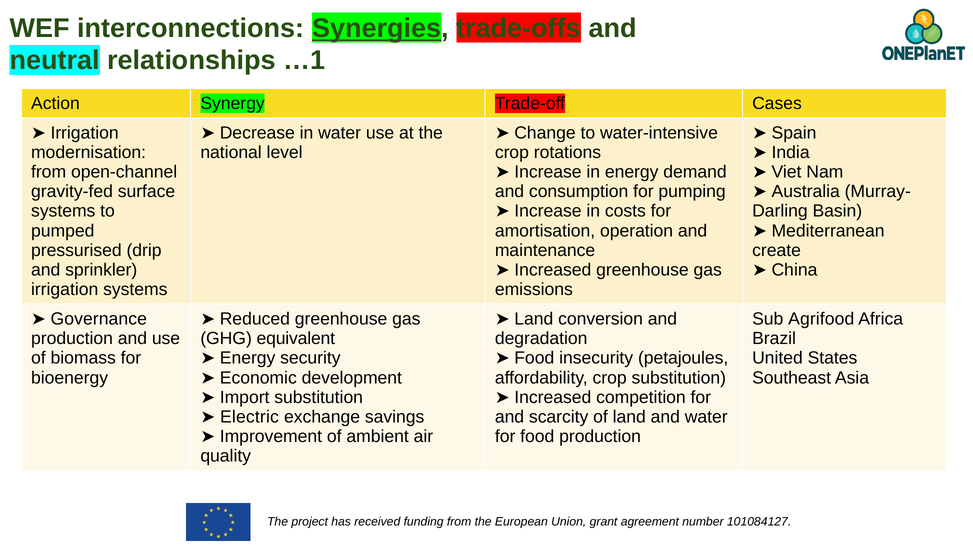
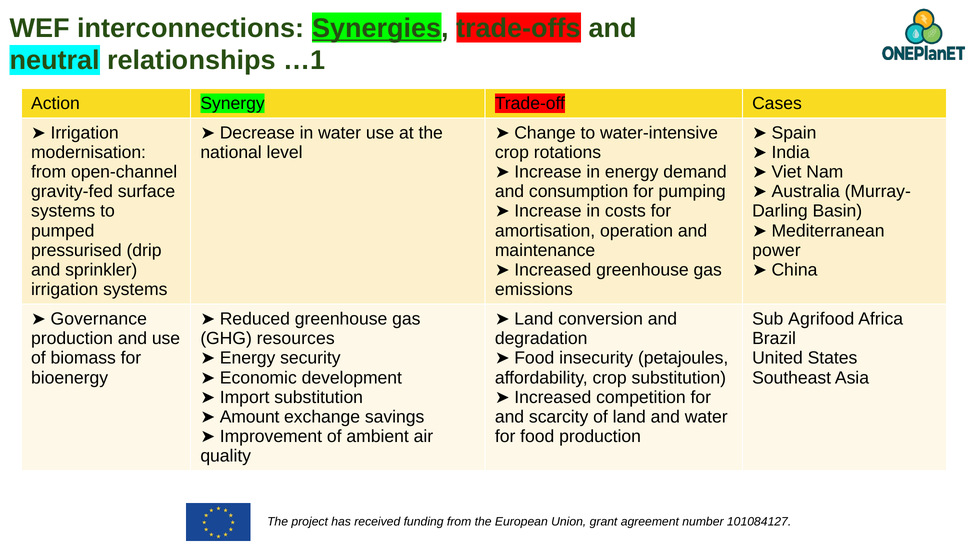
create: create -> power (776, 251)
equivalent: equivalent -> resources (296, 339)
Electric: Electric -> Amount (250, 417)
